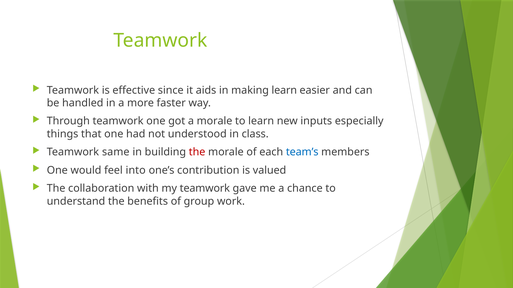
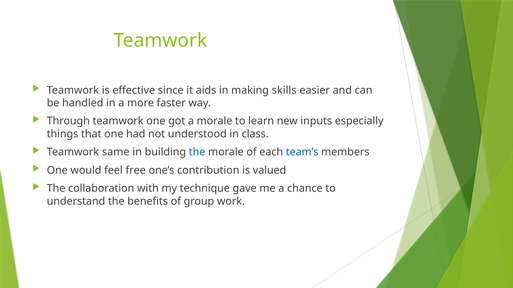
making learn: learn -> skills (284, 90)
the colour: red -> blue (197, 152)
into: into -> free (136, 171)
my teamwork: teamwork -> technique (205, 189)
